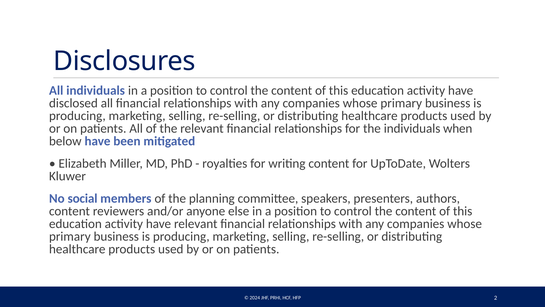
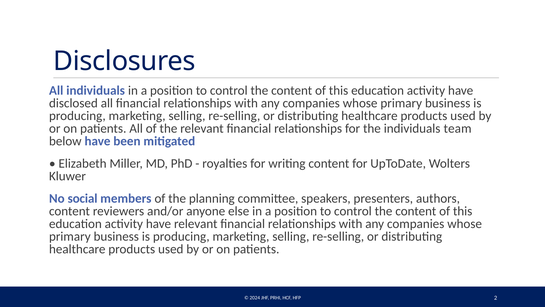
when: when -> team (458, 128)
